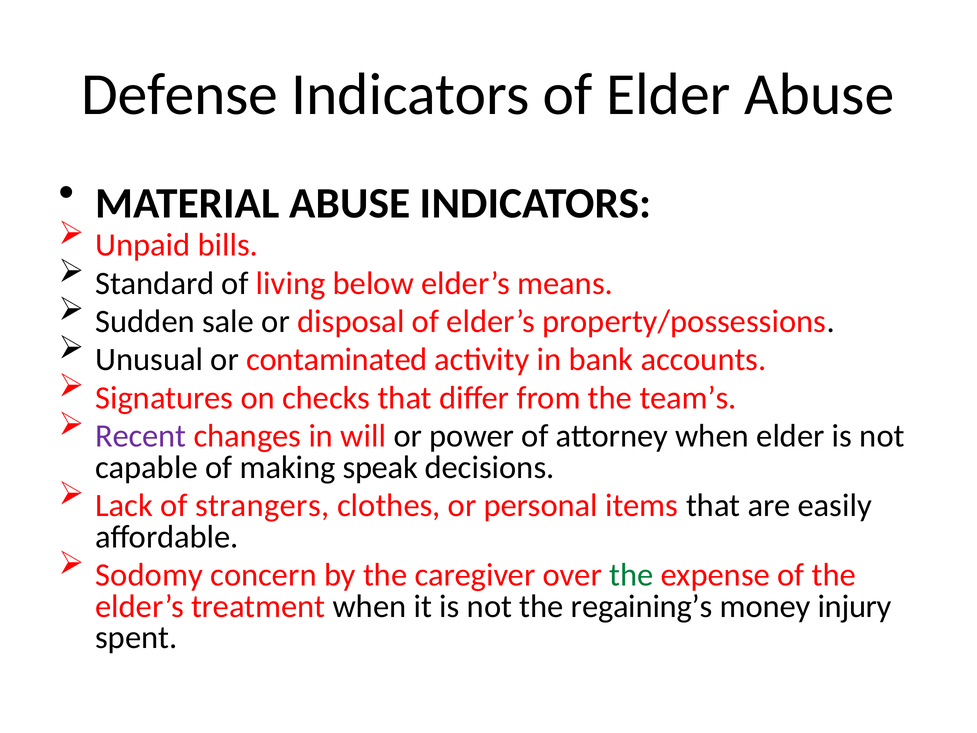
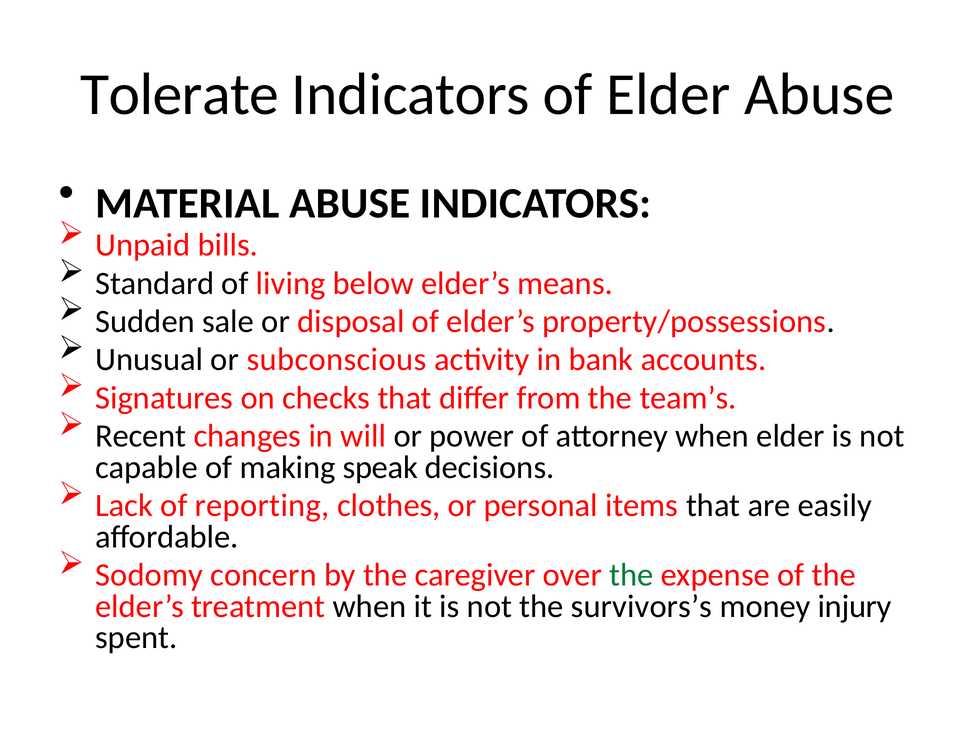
Defense: Defense -> Tolerate (180, 95)
contaminated: contaminated -> subconscious (337, 360)
Recent colour: purple -> black (141, 436)
strangers: strangers -> reporting (262, 505)
regaining’s: regaining’s -> survivors’s (642, 606)
